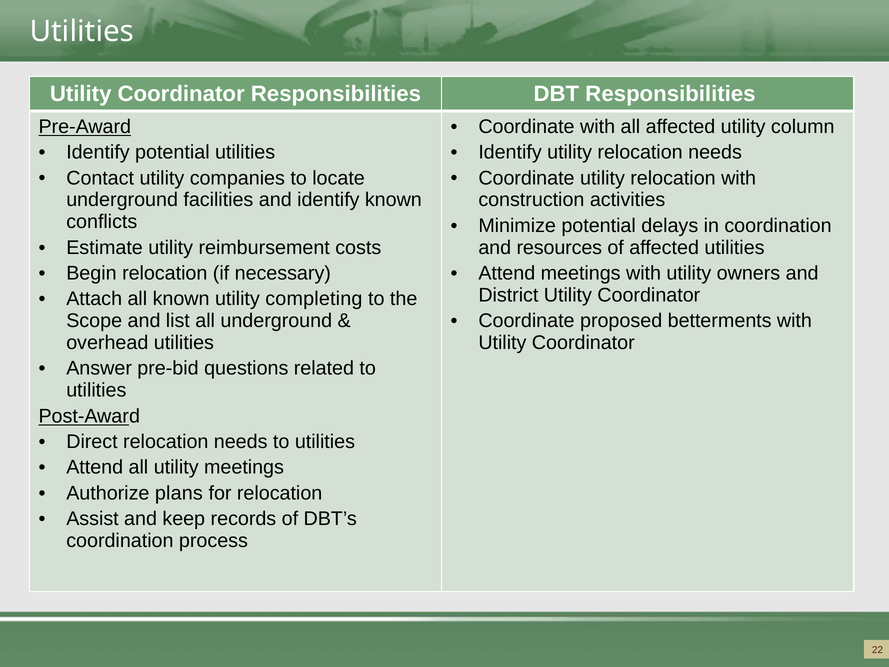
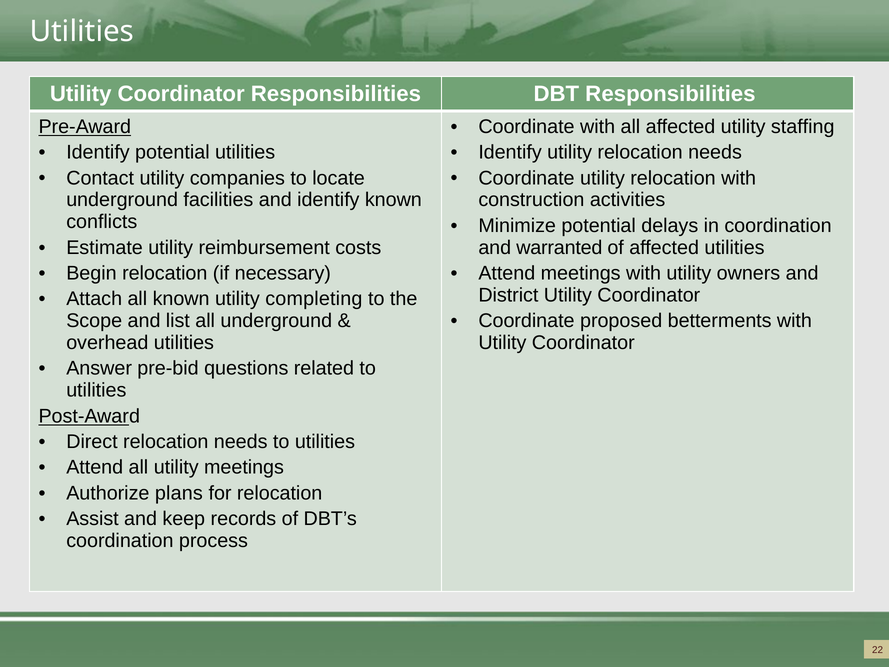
column: column -> staffing (803, 127)
resources: resources -> warranted (559, 247)
